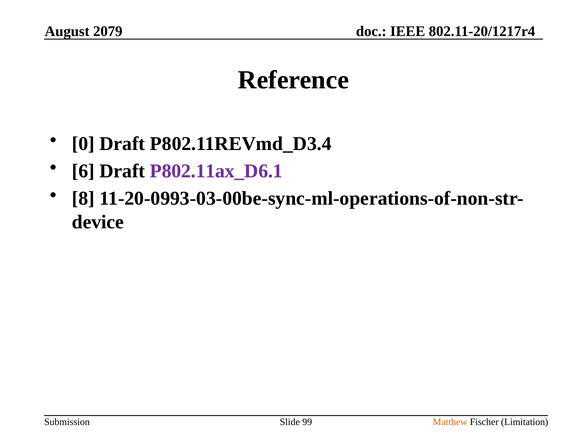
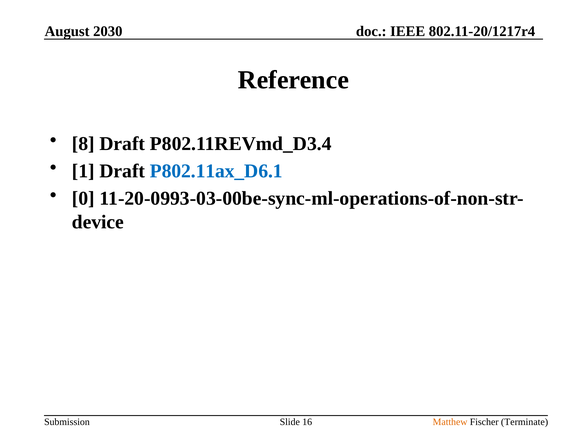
2079: 2079 -> 2030 (108, 31)
0: 0 -> 8 (83, 144)
6: 6 -> 1 (83, 171)
P802.11ax_D6.1 colour: purple -> blue (216, 171)
8: 8 -> 0 (83, 199)
Limitation: Limitation -> Terminate (525, 422)
99: 99 -> 16 (307, 422)
